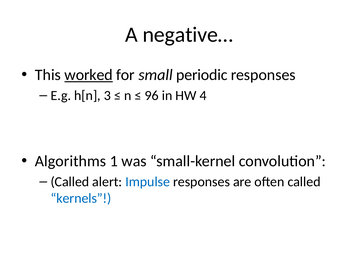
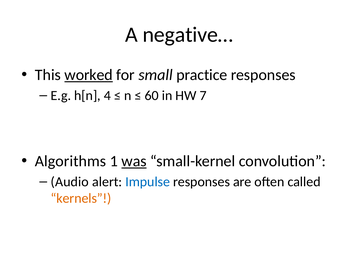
periodic: periodic -> practice (202, 75)
3: 3 -> 4 (107, 96)
96: 96 -> 60 (152, 96)
4: 4 -> 7 (203, 96)
was underline: none -> present (134, 161)
Called: Called -> Audio (70, 182)
kernels colour: blue -> orange (81, 199)
